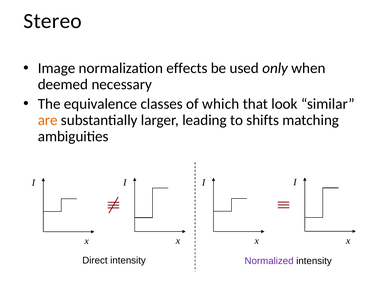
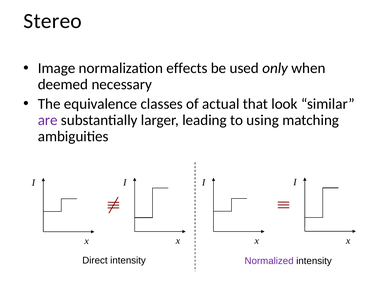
which: which -> actual (221, 104)
are colour: orange -> purple (48, 120)
shifts: shifts -> using (263, 120)
